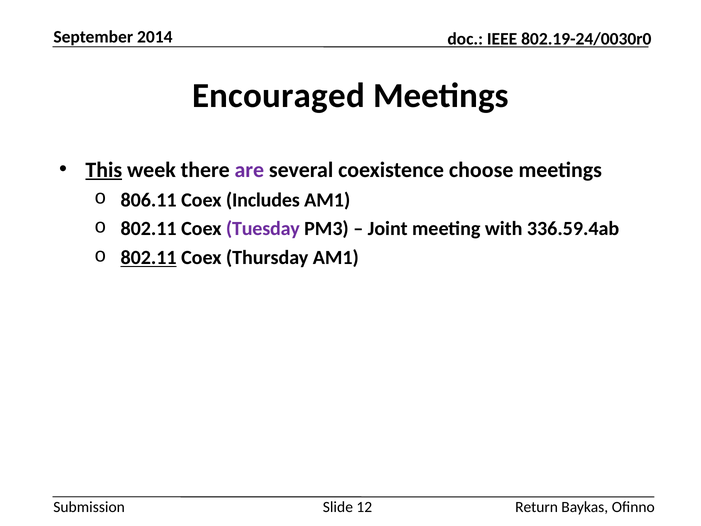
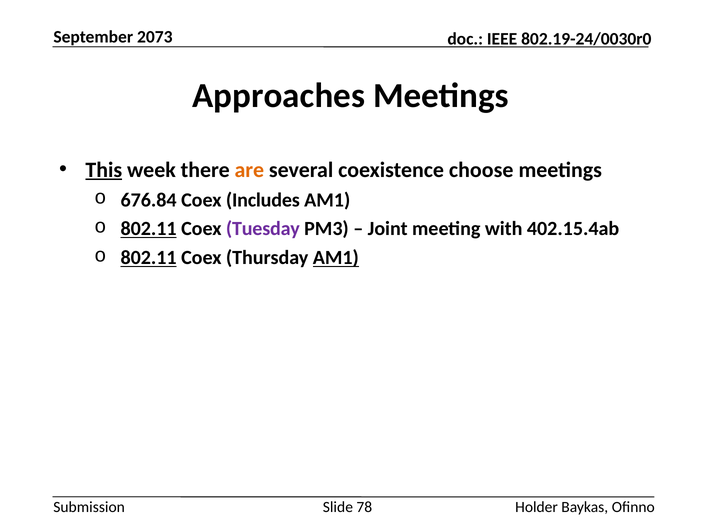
2014: 2014 -> 2073 (155, 37)
Encouraged: Encouraged -> Approaches (279, 96)
are colour: purple -> orange (249, 170)
806.11: 806.11 -> 676.84 (149, 200)
802.11 underline: none -> present (149, 229)
336.59.4ab: 336.59.4ab -> 402.15.4ab (573, 229)
AM1 underline: none -> present (336, 258)
12: 12 -> 78 (364, 507)
Return: Return -> Holder (537, 507)
